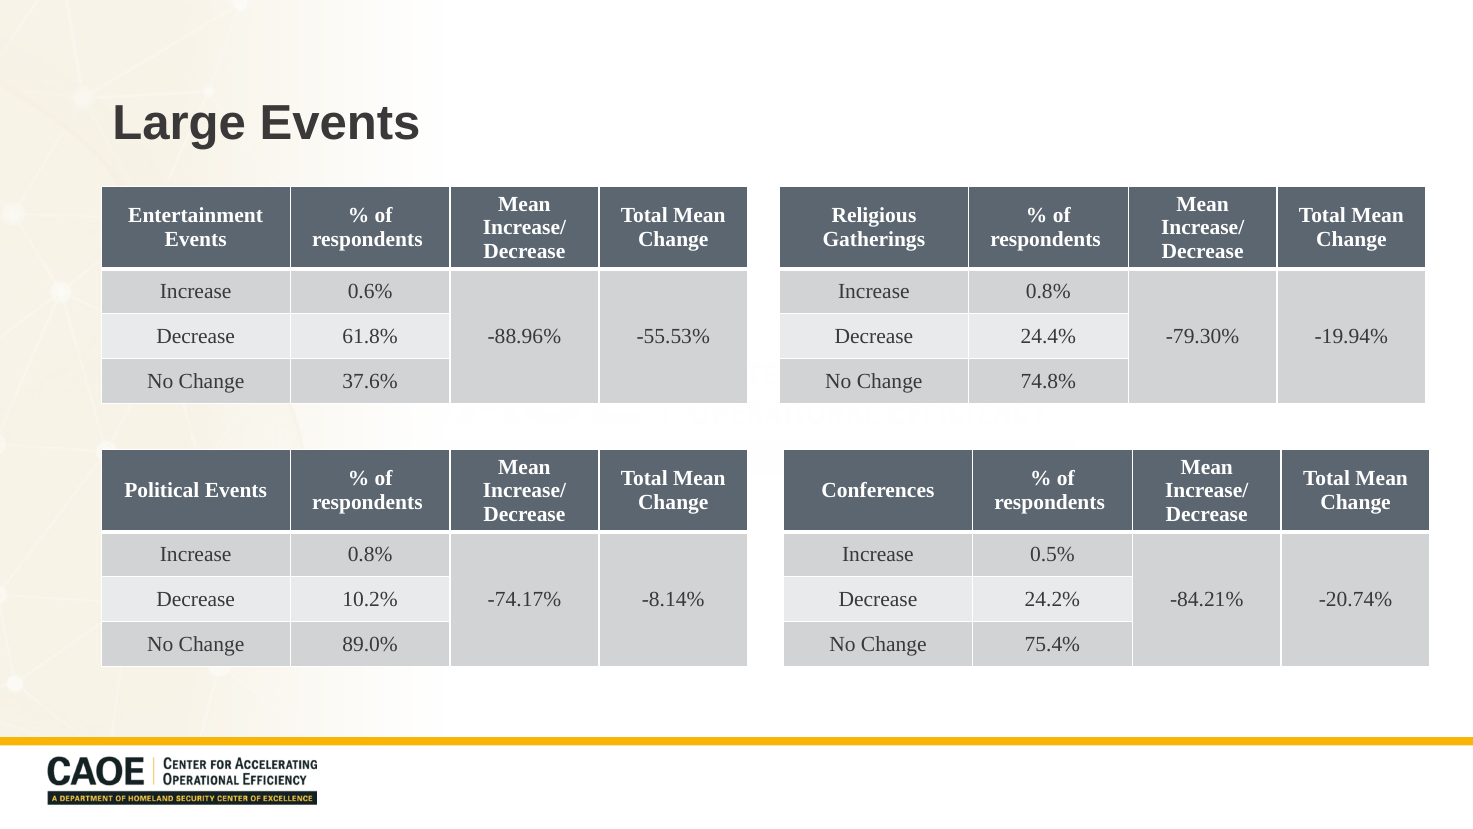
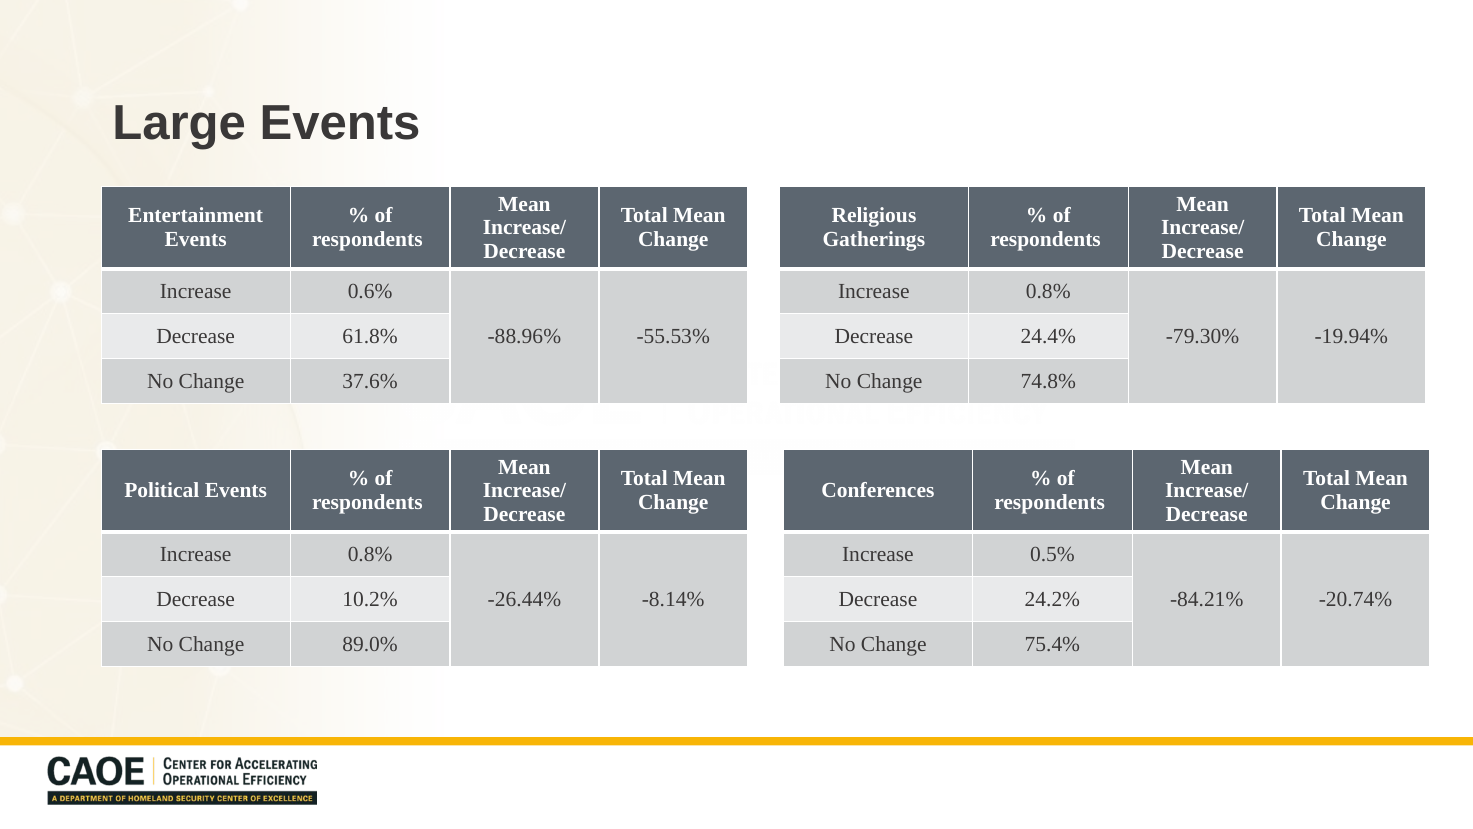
-74.17%: -74.17% -> -26.44% (524, 599)
